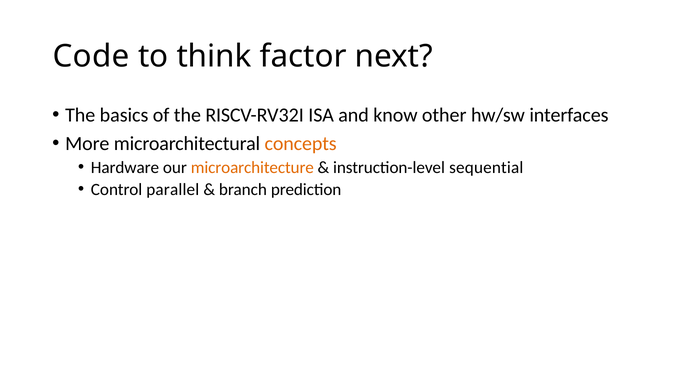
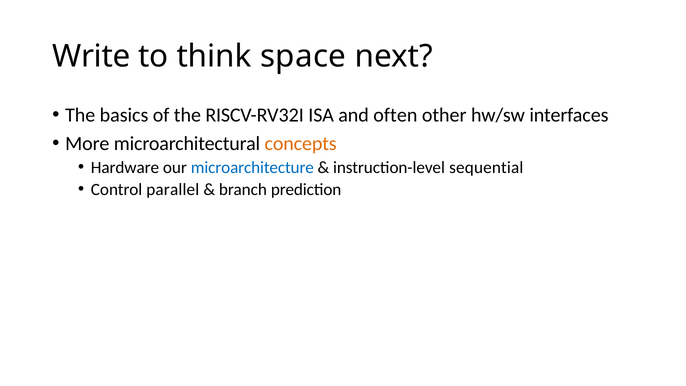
Code: Code -> Write (91, 56)
factor: factor -> space (303, 56)
know: know -> often (395, 115)
microarchitecture colour: orange -> blue (252, 168)
